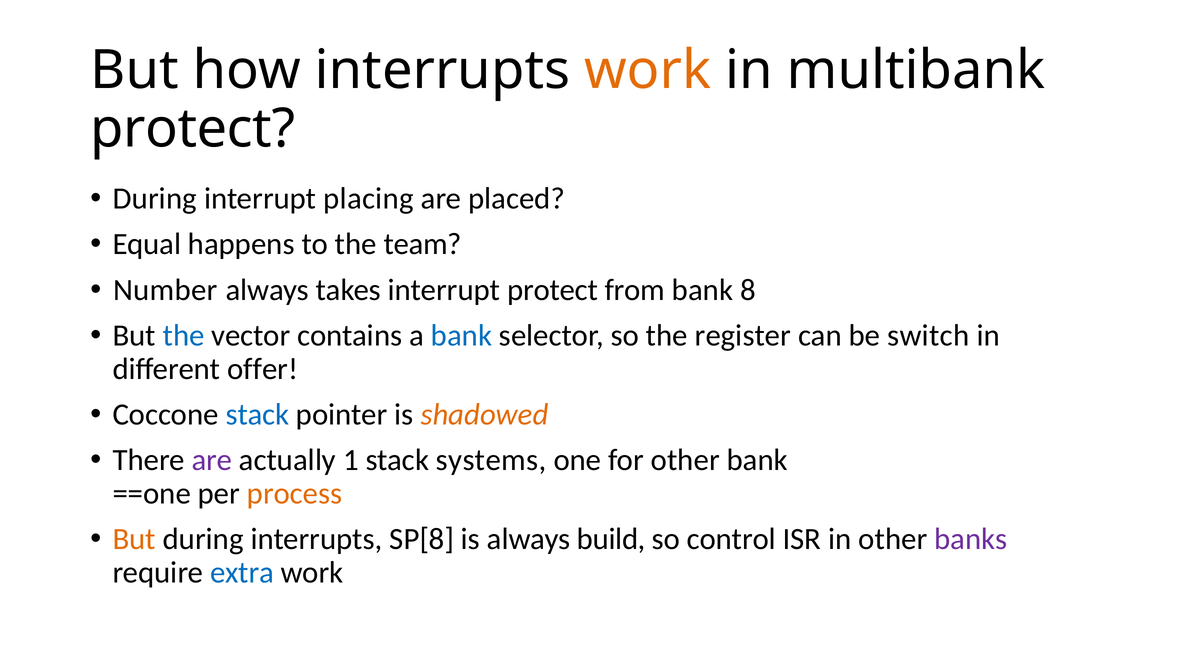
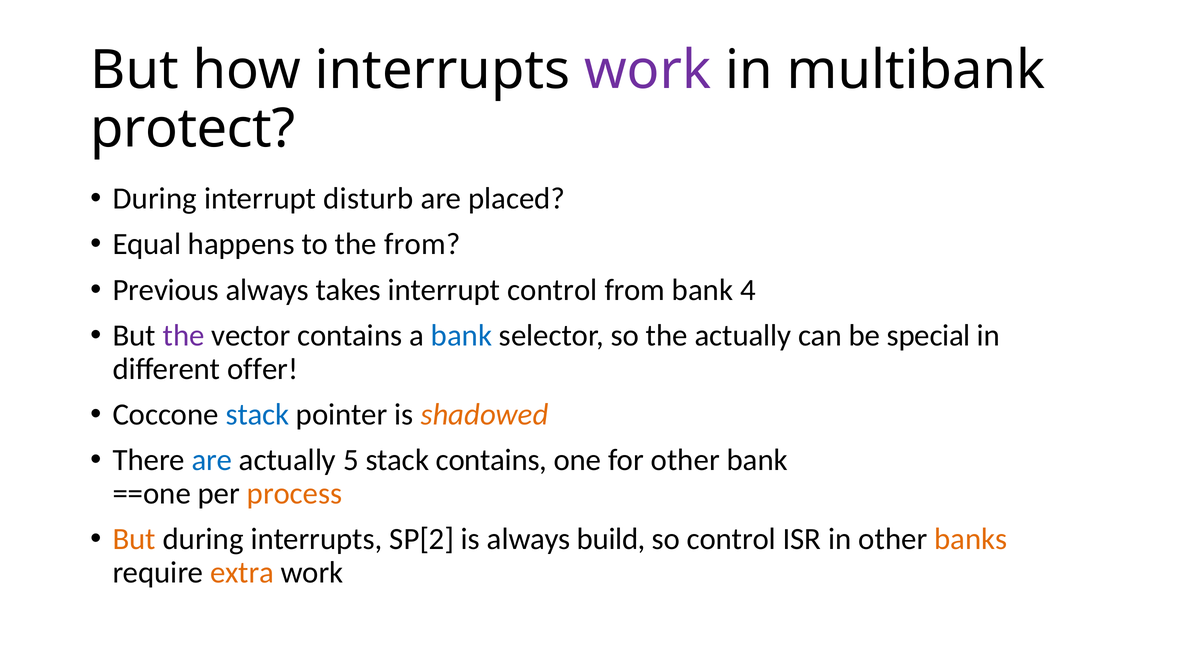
work colour: orange -> purple (648, 70)
placing: placing -> disturb (368, 198)
the team: team -> from (422, 244)
Number: Number -> Previous (166, 290)
interrupt protect: protect -> control (552, 290)
8: 8 -> 4 (748, 290)
the colour: blue -> purple (184, 335)
the register: register -> actually (743, 335)
switch: switch -> special (929, 335)
are colour: purple -> blue (212, 460)
1: 1 -> 5 (351, 460)
stack systems: systems -> contains (491, 460)
SP[8: SP[8 -> SP[2 (422, 539)
banks colour: purple -> orange (971, 539)
extra colour: blue -> orange (242, 572)
